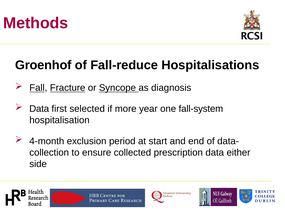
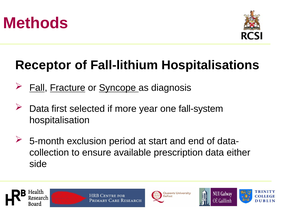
Groenhof: Groenhof -> Receptor (43, 65)
Fall-reduce: Fall-reduce -> Fall-lithium (124, 65)
4-month: 4-month -> 5-month (47, 141)
collected: collected -> available (132, 152)
